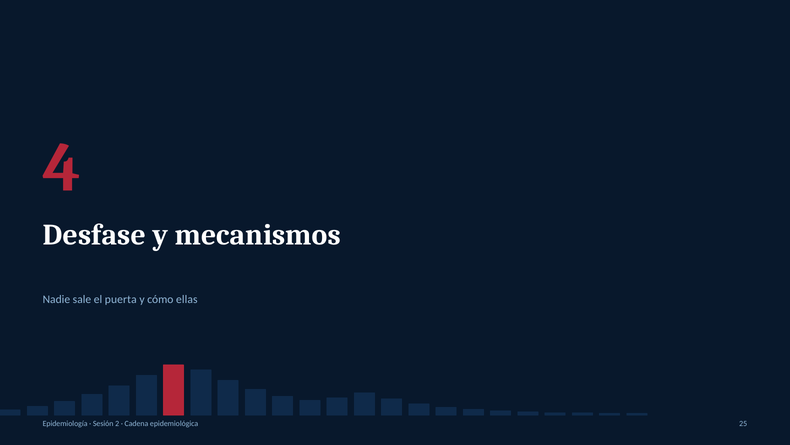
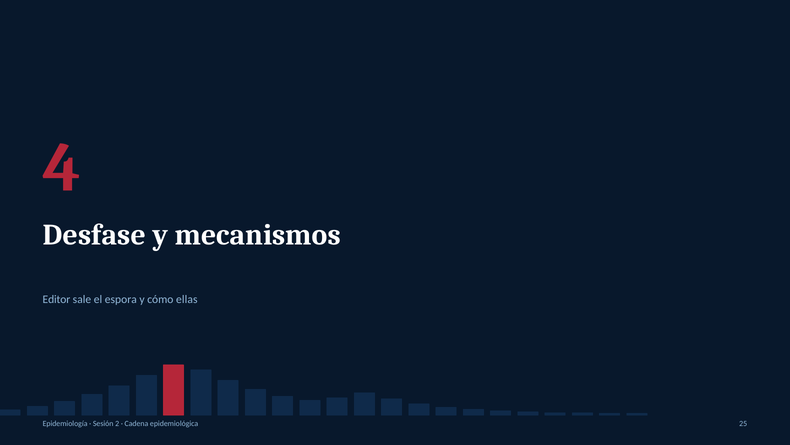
Nadie: Nadie -> Editor (56, 299)
puerta: puerta -> espora (121, 299)
